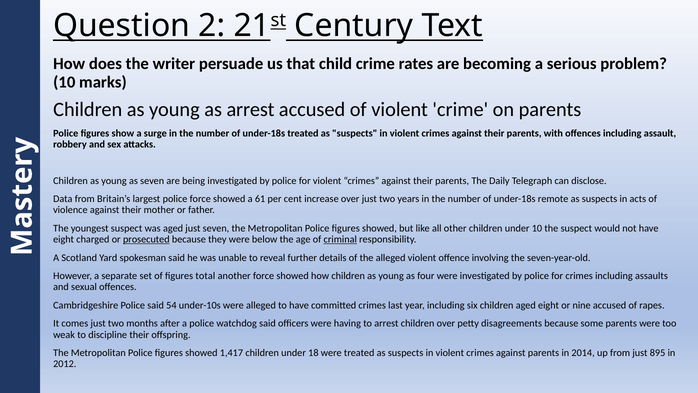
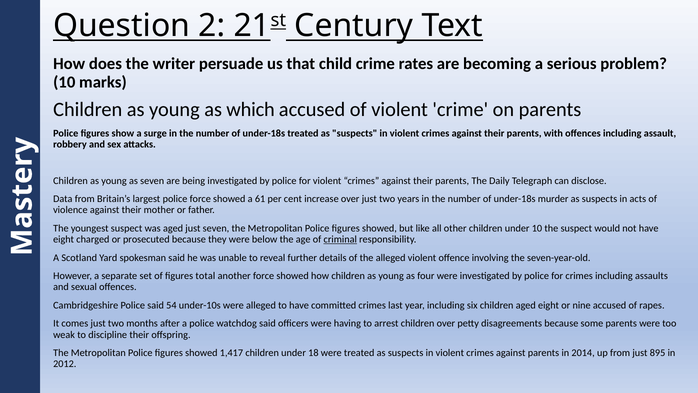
as arrest: arrest -> which (251, 109)
remote: remote -> murder (553, 199)
prosecuted underline: present -> none (146, 239)
